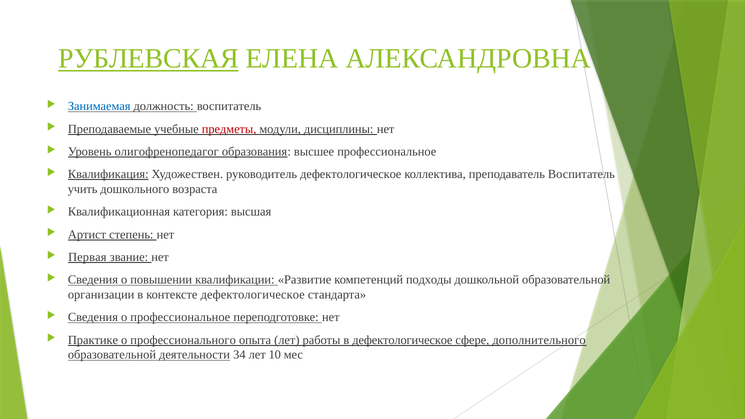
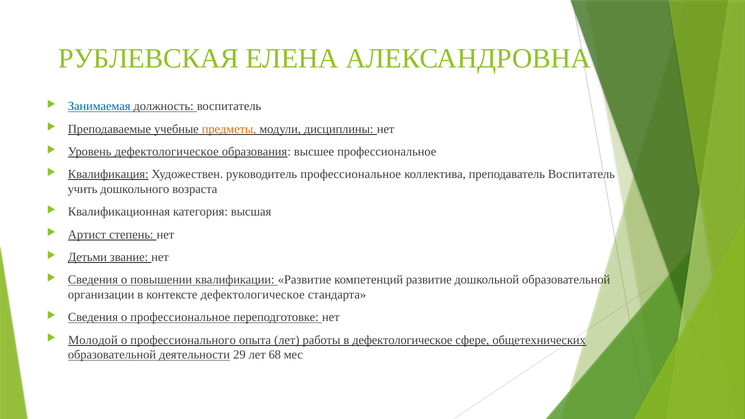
РУБЛЕВСКАЯ underline: present -> none (148, 59)
предметы colour: red -> orange (229, 129)
Уровень олигофренопедагог: олигофренопедагог -> дефектологическое (167, 152)
руководитель дефектологическое: дефектологическое -> профессиональное (351, 174)
Первая: Первая -> Детьми (87, 257)
компетенций подходы: подходы -> развитие (429, 280)
Практике: Практике -> Молодой (93, 340)
дополнительного: дополнительного -> общетехнических (539, 340)
34: 34 -> 29 (239, 355)
10: 10 -> 68 (275, 355)
